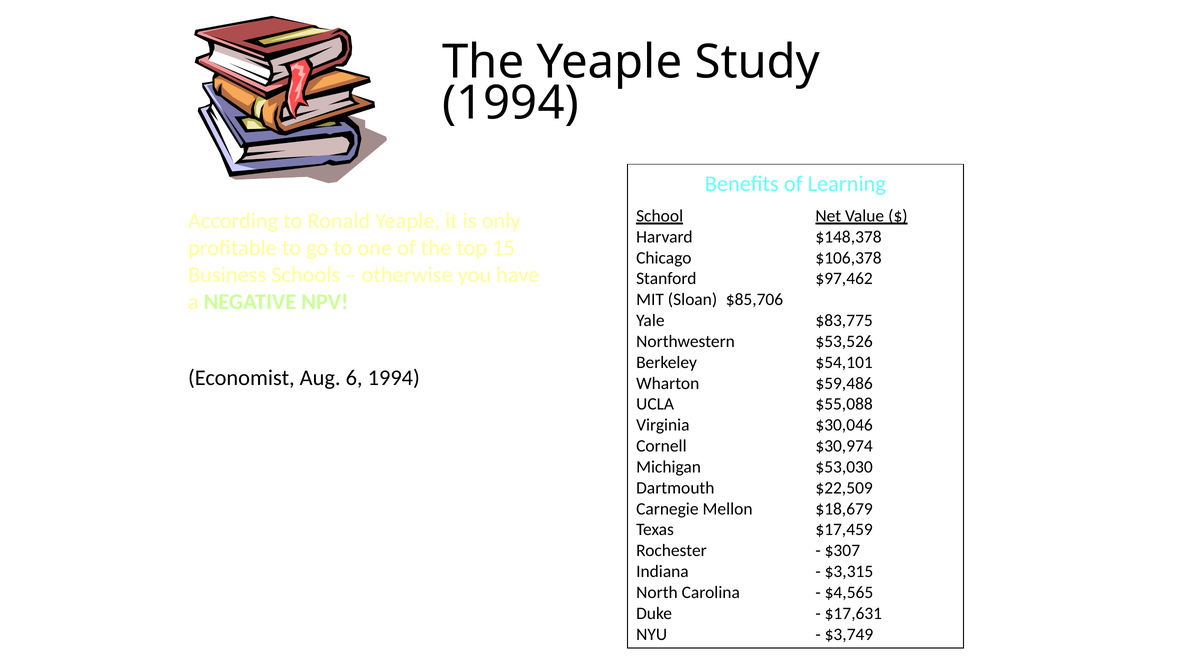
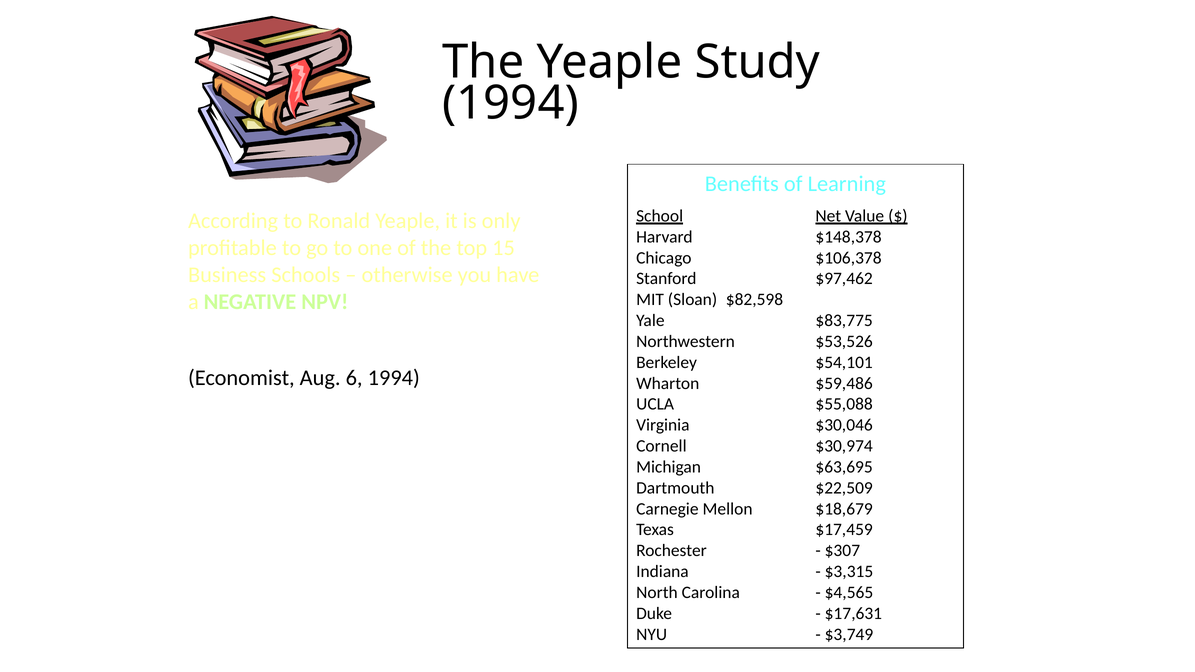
$85,706: $85,706 -> $82,598 (754, 300)
$53,030: $53,030 -> $63,695 (844, 467)
